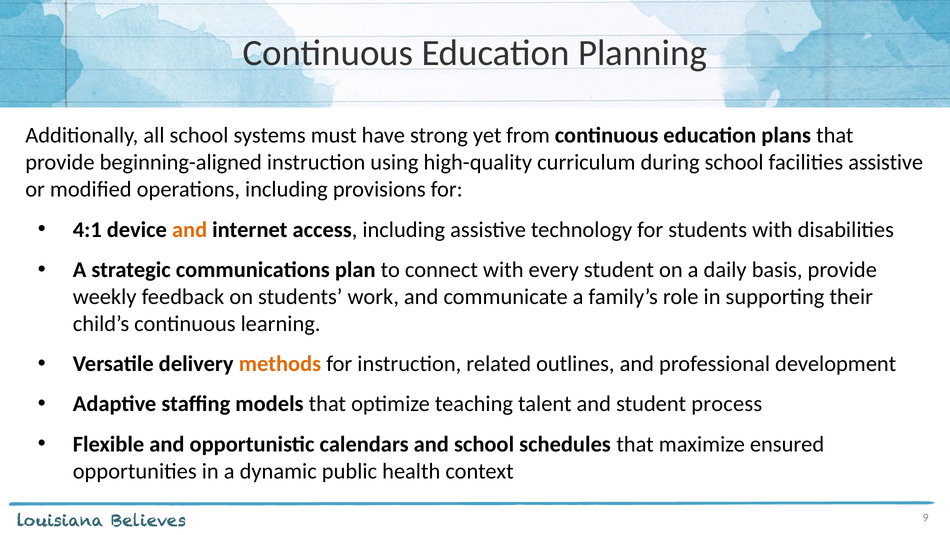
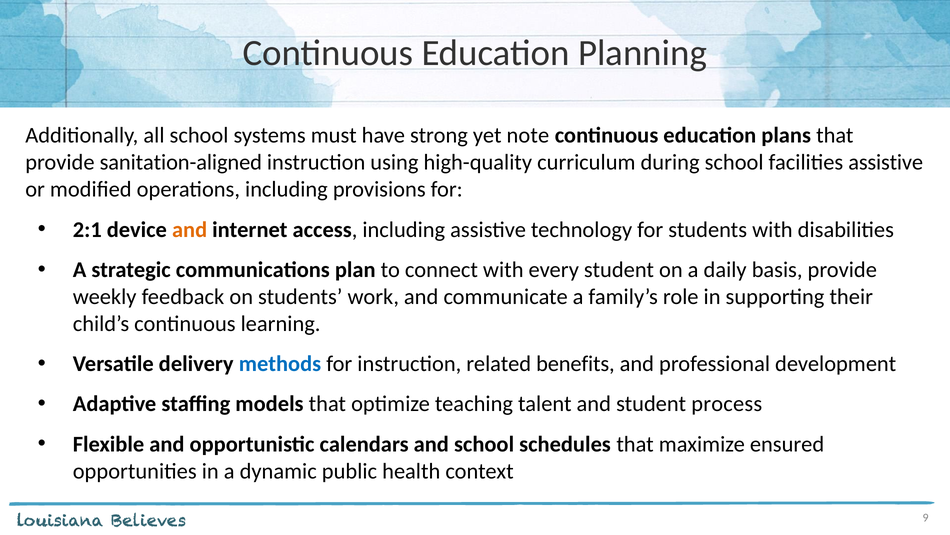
from: from -> note (528, 135)
beginning-aligned: beginning-aligned -> sanitation-aligned (181, 162)
4:1: 4:1 -> 2:1 (87, 229)
methods colour: orange -> blue (280, 363)
outlines: outlines -> benefits (575, 363)
